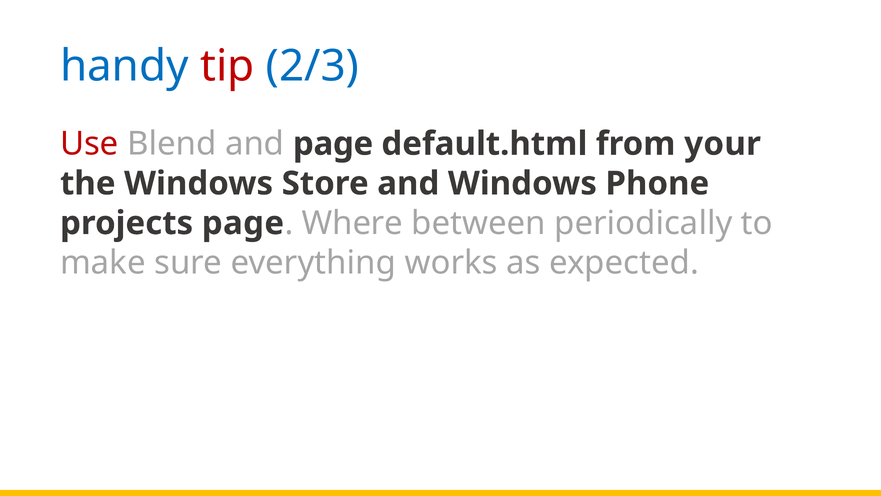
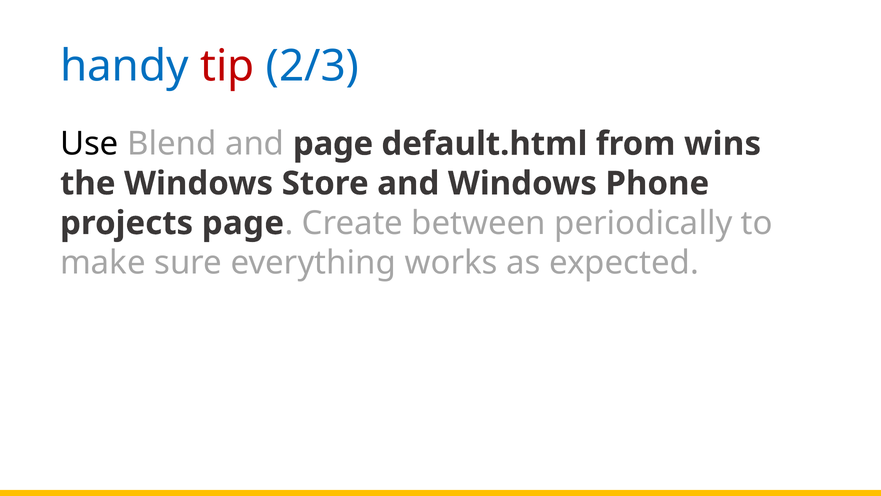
Use colour: red -> black (89, 144)
your: your -> wins (723, 144)
Where: Where -> Create (352, 223)
